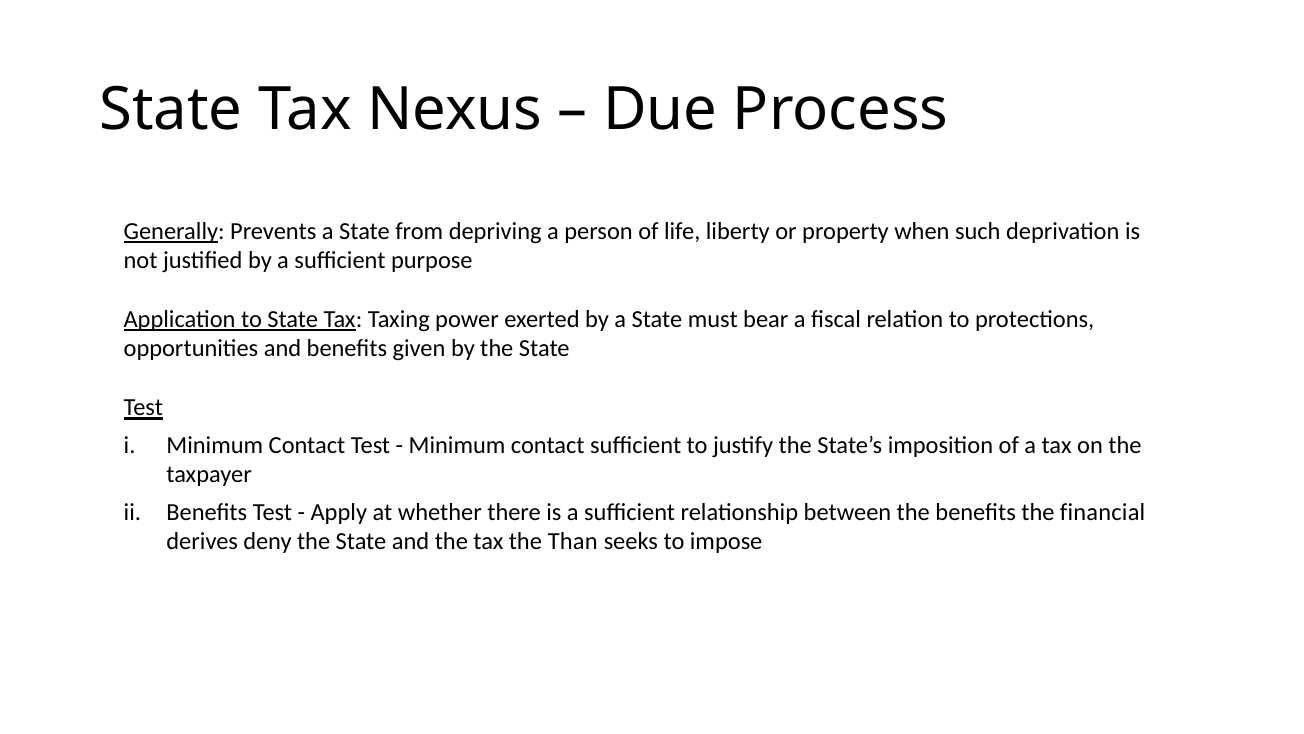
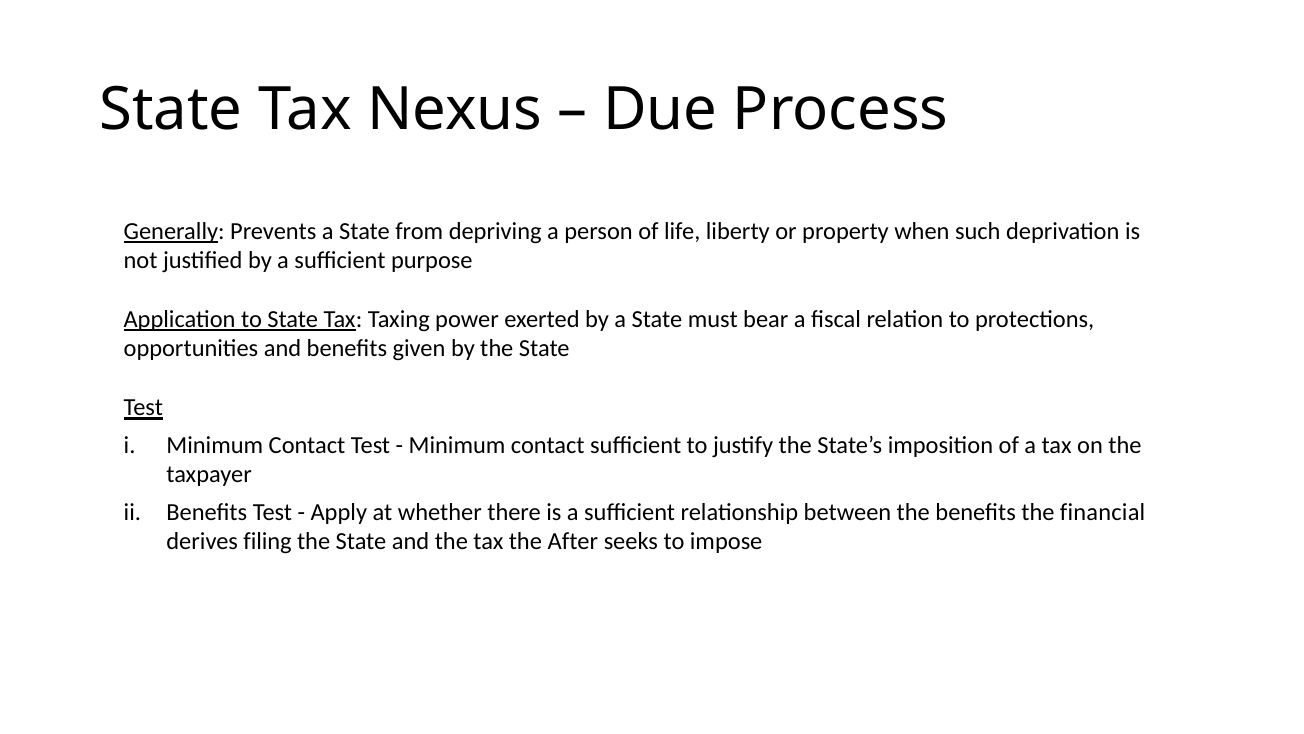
deny: deny -> filing (268, 541)
Than: Than -> After (573, 541)
